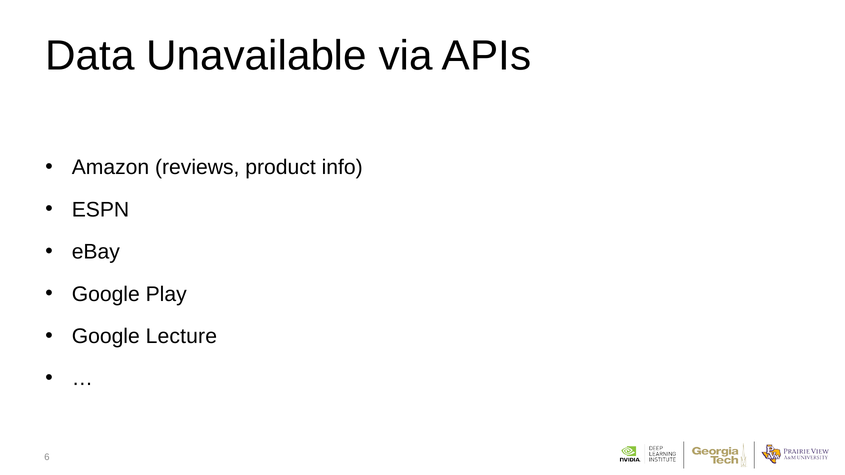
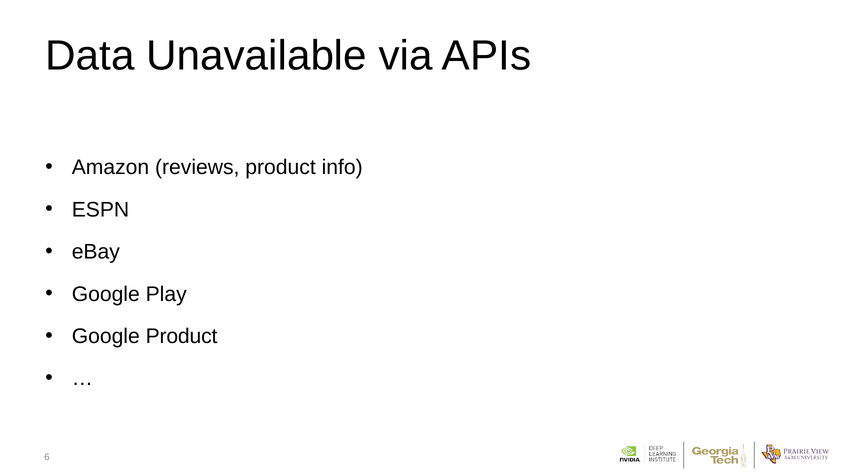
Google Lecture: Lecture -> Product (182, 337)
